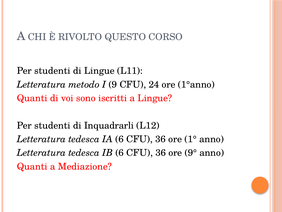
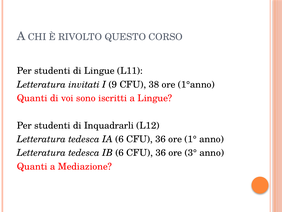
metodo: metodo -> invitati (84, 84)
24: 24 -> 38 (154, 84)
9°: 9° -> 3° (191, 152)
